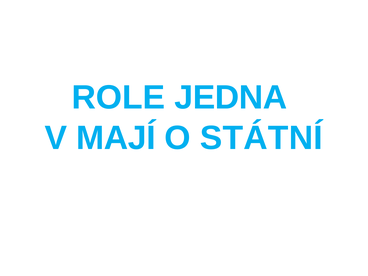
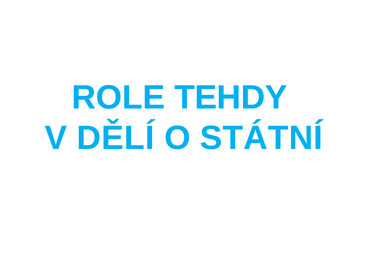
JEDNA: JEDNA -> TEHDY (231, 97)
MAJÍ: MAJÍ -> DĚLÍ (116, 138)
